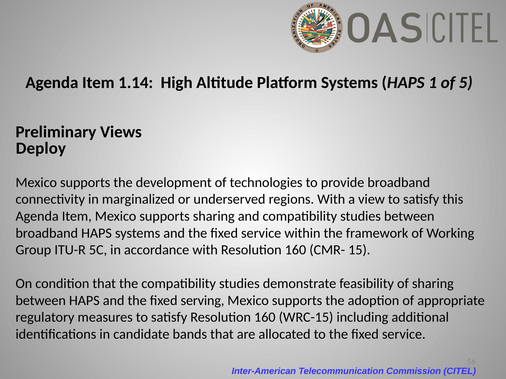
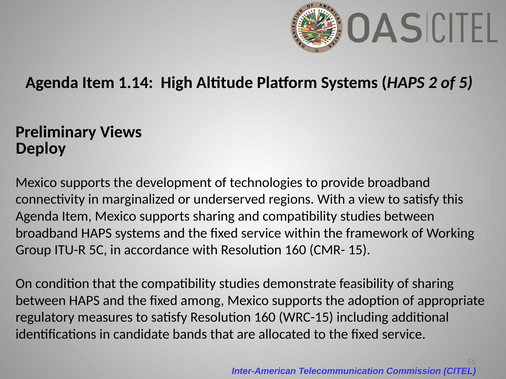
1: 1 -> 2 (433, 83)
serving: serving -> among (202, 301)
